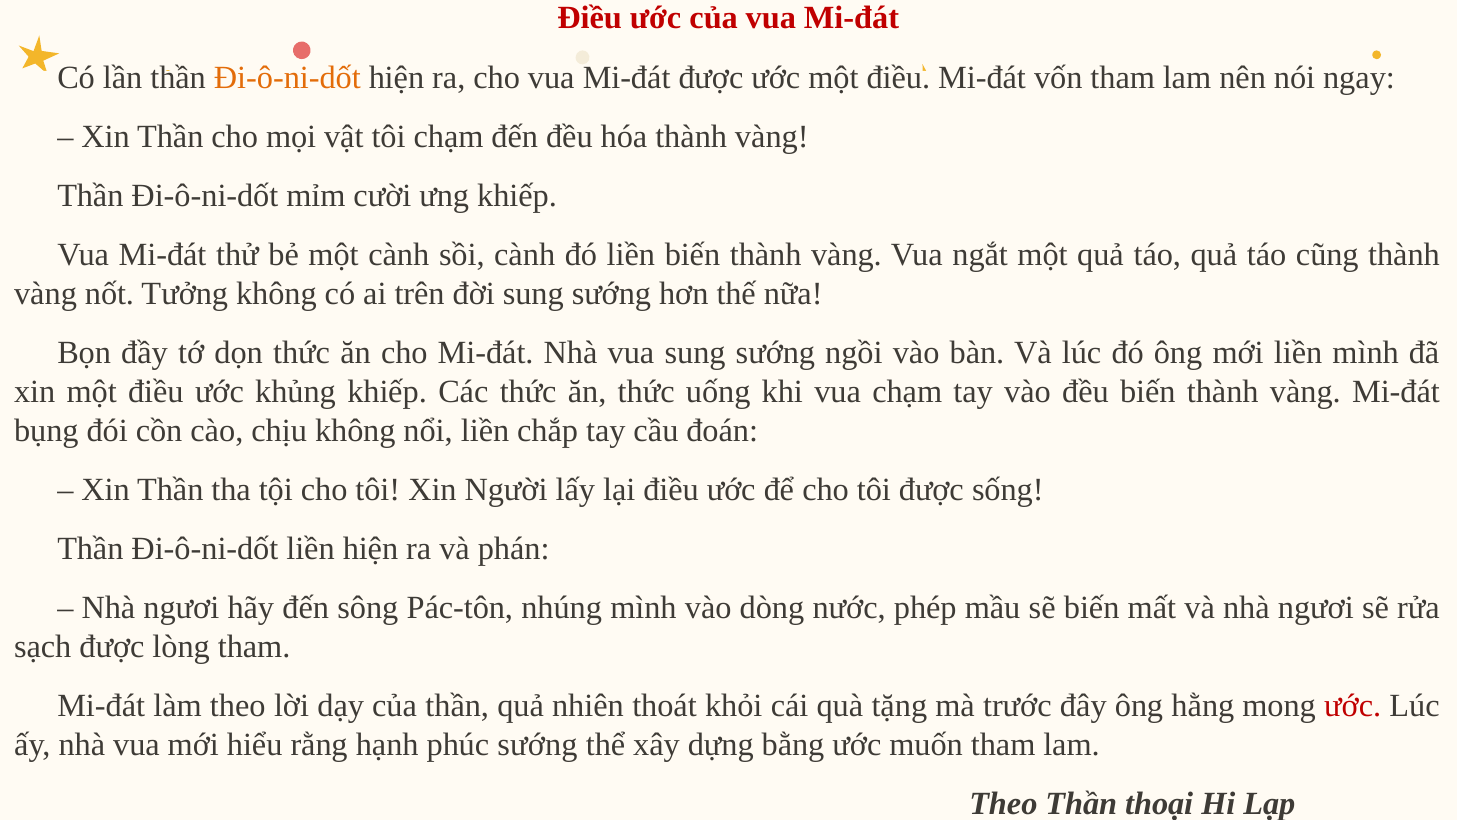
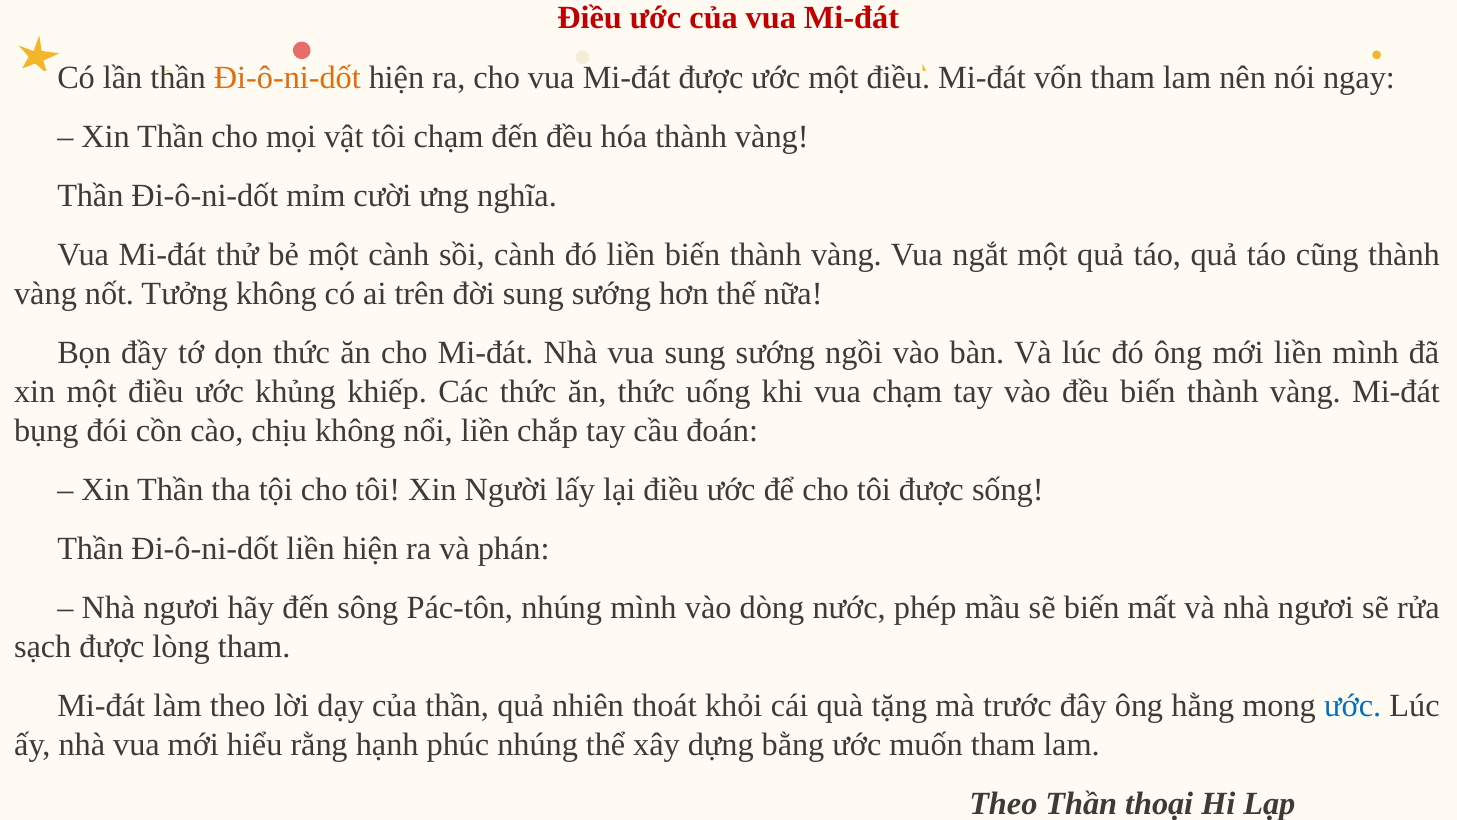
ưng khiếp: khiếp -> nghĩa (517, 195)
ước colour: red -> blue (1353, 705)
phúc sướng: sướng -> nhúng (538, 744)
